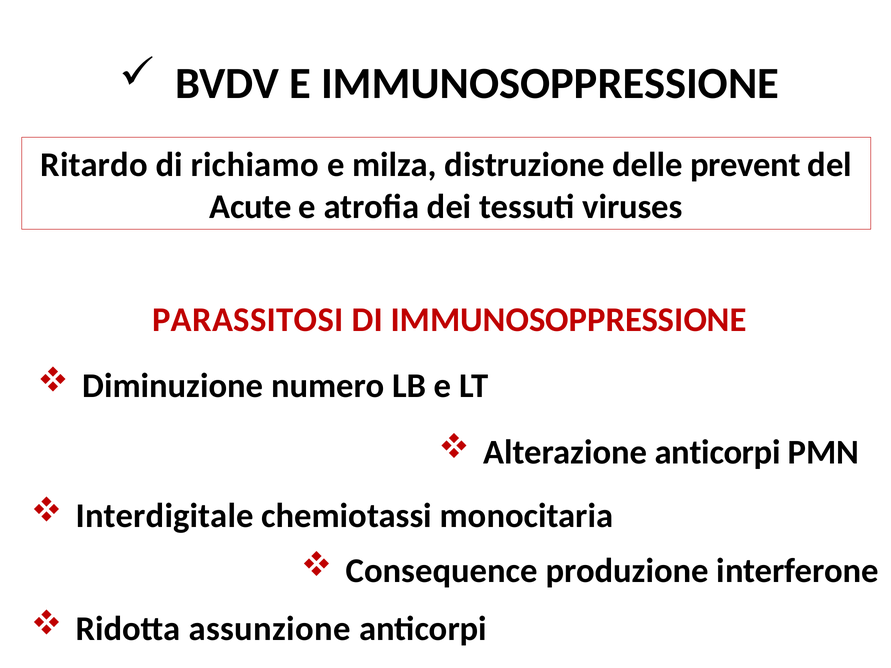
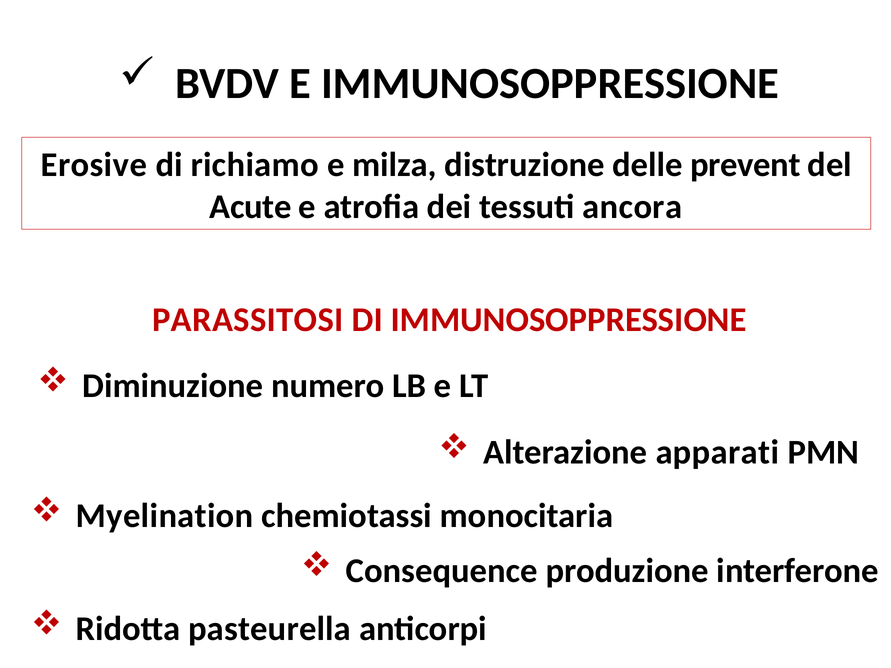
Ritardo: Ritardo -> Erosive (94, 165)
viruses: viruses -> ancora (632, 207)
Alterazione anticorpi: anticorpi -> apparati (717, 453)
Interdigitale: Interdigitale -> Myelination (165, 516)
assunzione: assunzione -> pasteurella (270, 629)
